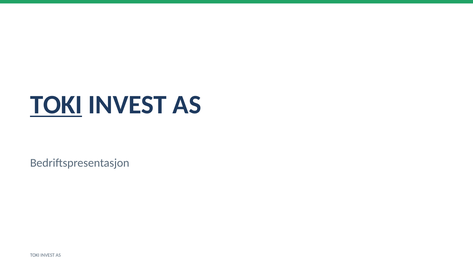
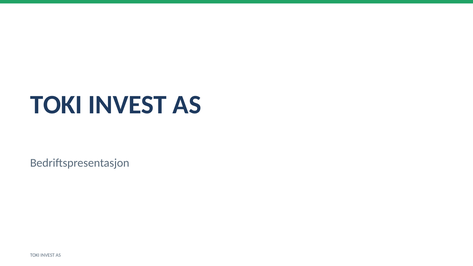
TOKI underline: present -> none (56, 105)
